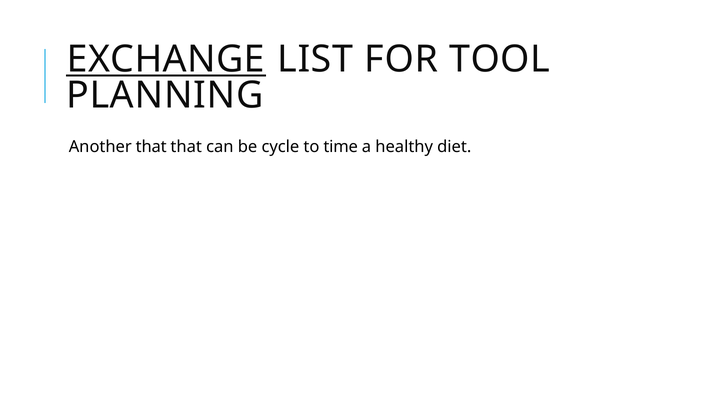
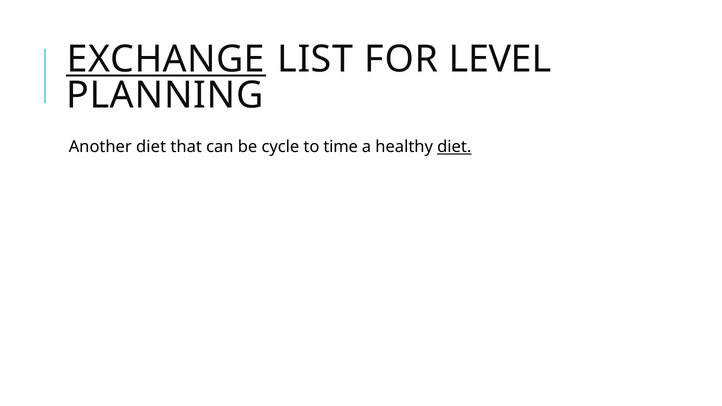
TOOL: TOOL -> LEVEL (500, 59)
Another that: that -> diet (151, 147)
diet underline: none -> present (454, 147)
